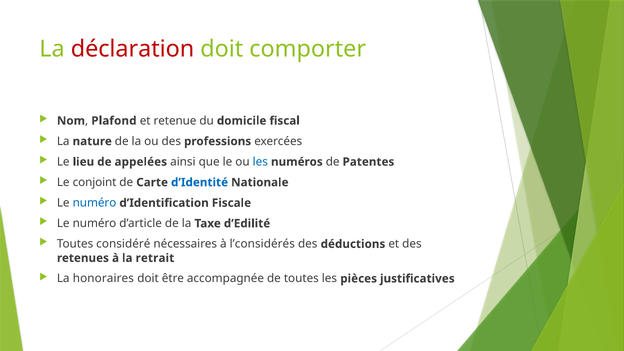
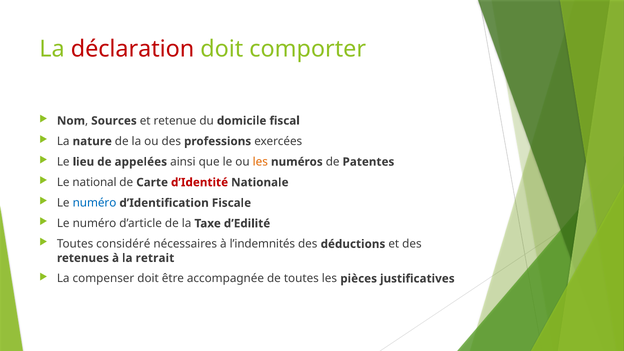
Plafond: Plafond -> Sources (114, 121)
les colour: blue -> orange (260, 162)
conjoint: conjoint -> national (95, 182)
d’Identité colour: blue -> red (200, 182)
l’considérés: l’considérés -> l’indemnités (262, 244)
honoraires: honoraires -> compenser (103, 279)
